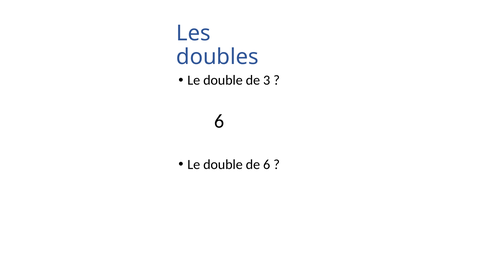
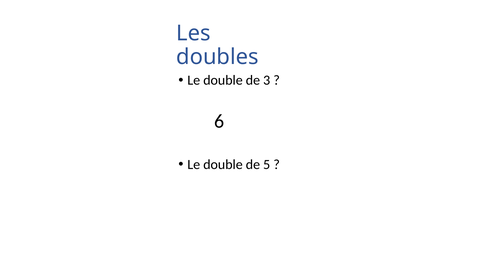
de 6: 6 -> 5 (267, 164)
